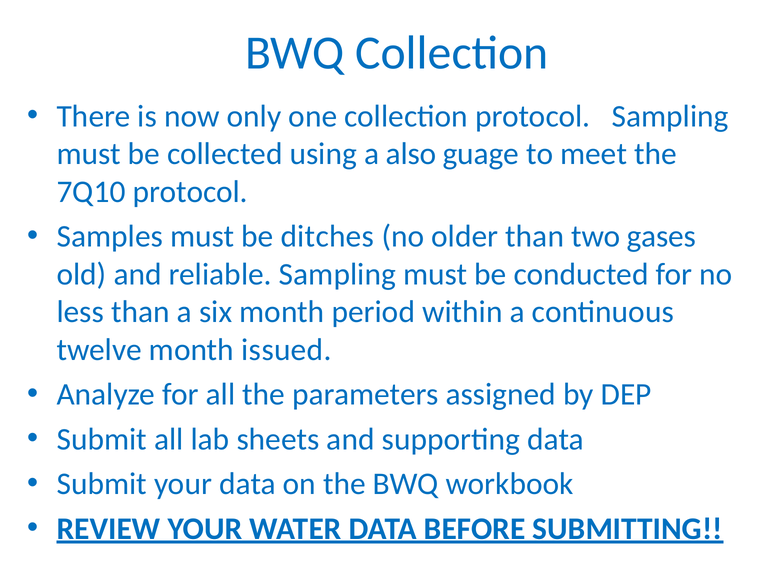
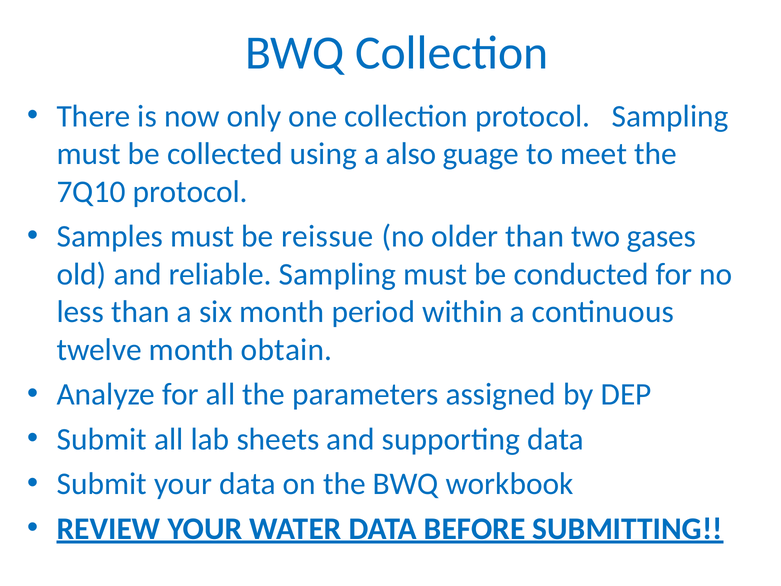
ditches: ditches -> reissue (327, 236)
issued: issued -> obtain (287, 350)
